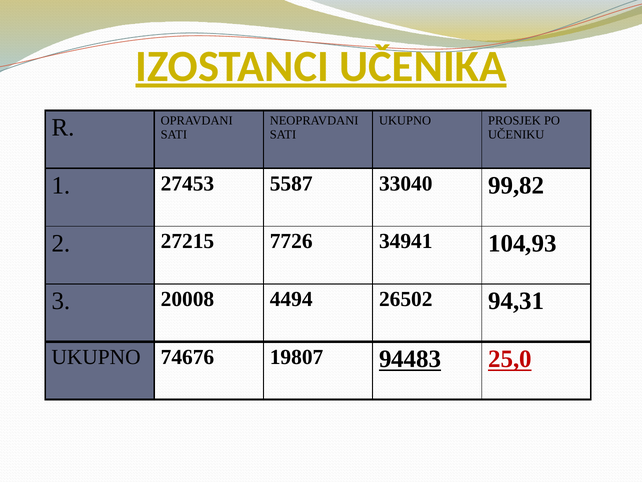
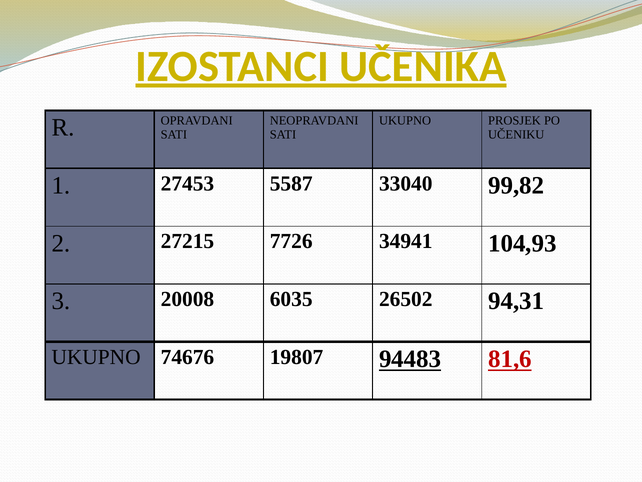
4494: 4494 -> 6035 (291, 299)
25,0: 25,0 -> 81,6 (510, 359)
